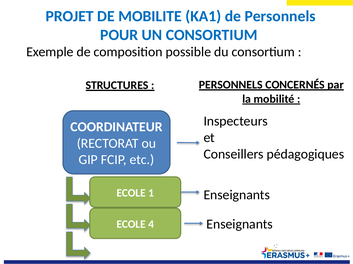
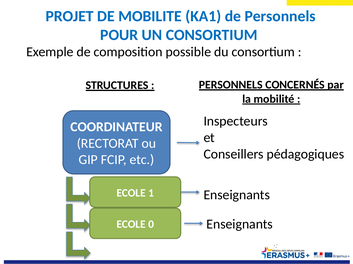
4: 4 -> 0 (151, 225)
